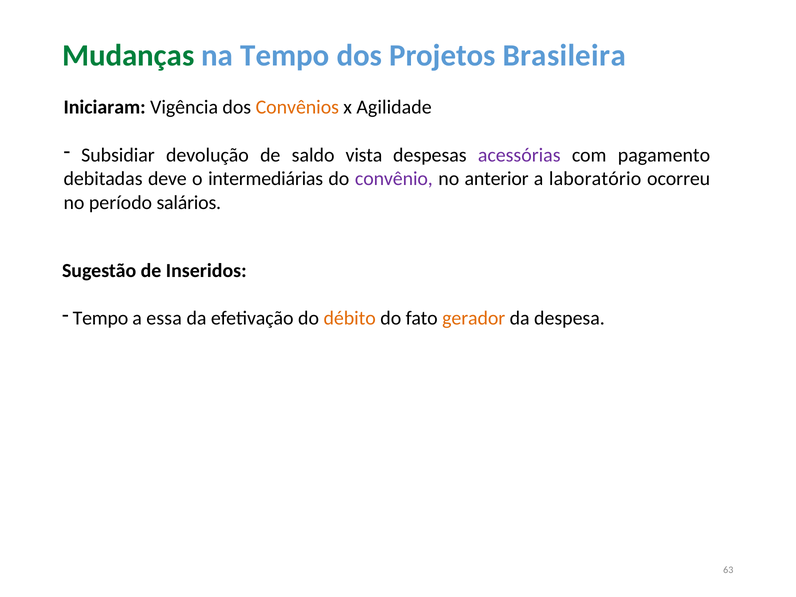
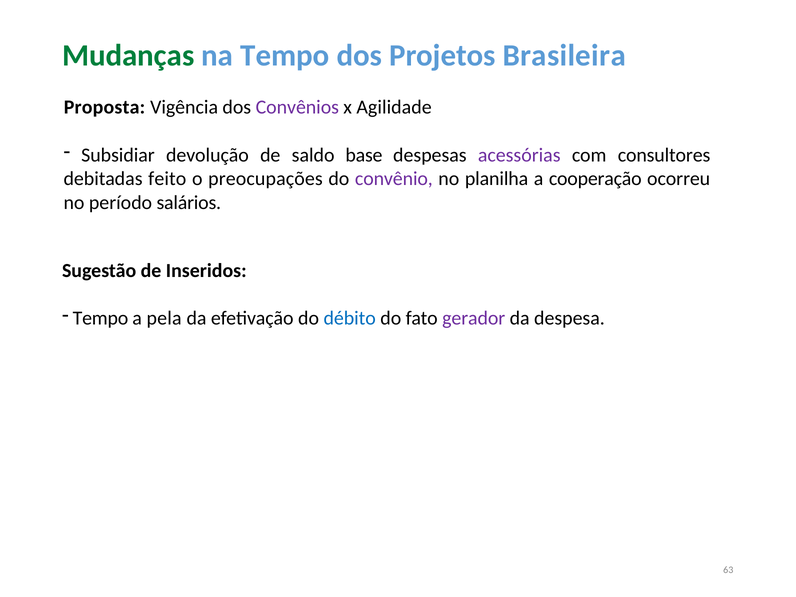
Iniciaram: Iniciaram -> Proposta (104, 107)
Convênios colour: orange -> purple (297, 107)
vista: vista -> base (364, 155)
pagamento: pagamento -> consultores (664, 155)
deve: deve -> feito (167, 179)
intermediárias: intermediárias -> preocupações (265, 179)
anterior: anterior -> planilha (497, 179)
laboratório: laboratório -> cooperação (595, 179)
essa: essa -> pela (164, 318)
débito colour: orange -> blue (350, 318)
gerador colour: orange -> purple (474, 318)
